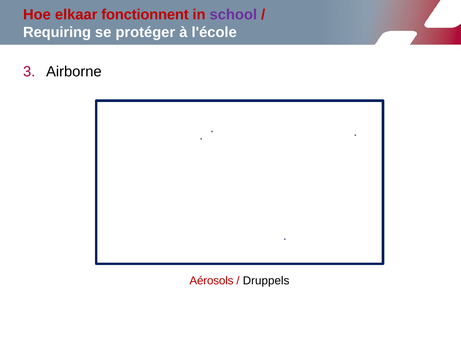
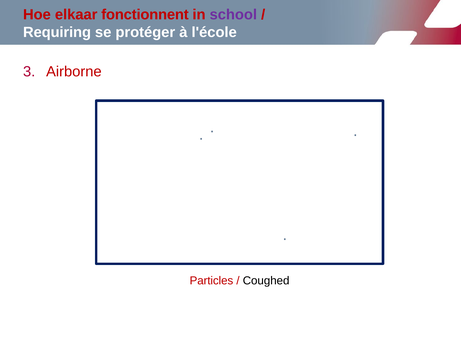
Airborne colour: black -> red (74, 72)
Aérosols: Aérosols -> Particles (211, 280)
Druppels: Druppels -> Coughed (266, 280)
